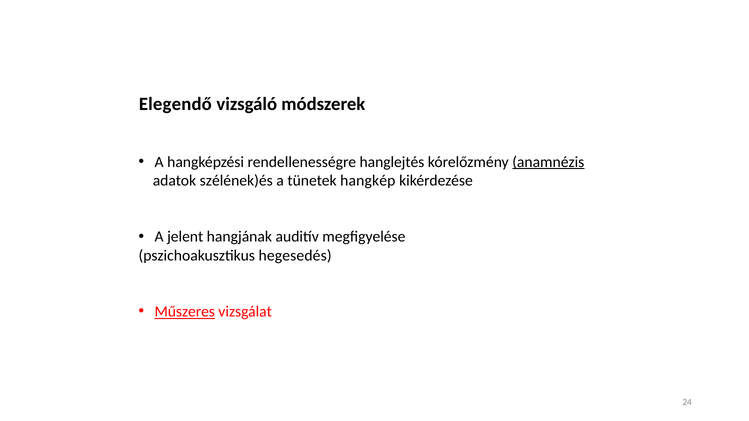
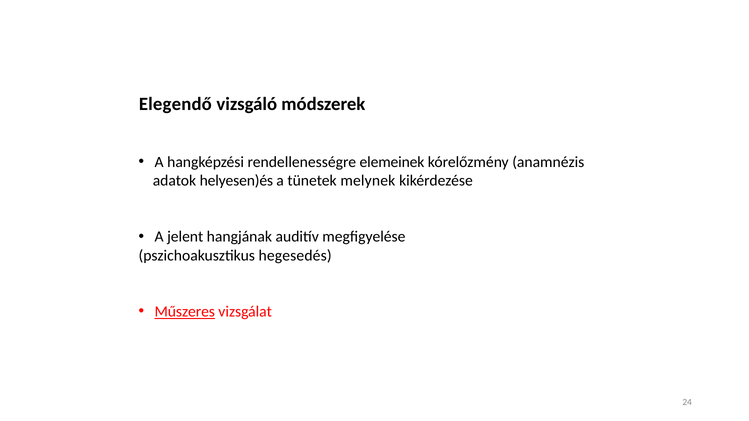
hanglejtés: hanglejtés -> elemeinek (392, 162)
anamnézis underline: present -> none (548, 162)
szélének)és: szélének)és -> helyesen)és (236, 181)
hangkép: hangkép -> melynek (368, 181)
